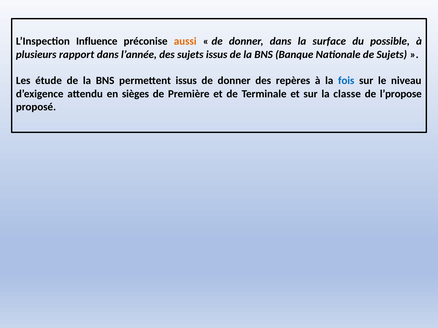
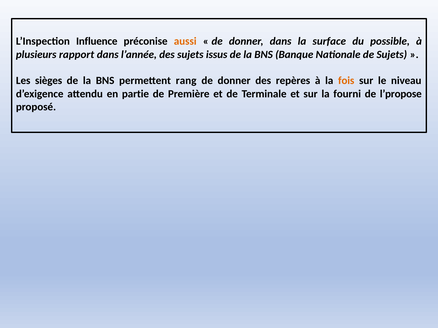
étude: étude -> sièges (49, 81)
permettent issus: issus -> rang (186, 81)
fois colour: blue -> orange (346, 81)
sièges: sièges -> partie (135, 94)
classe: classe -> fourni (347, 94)
